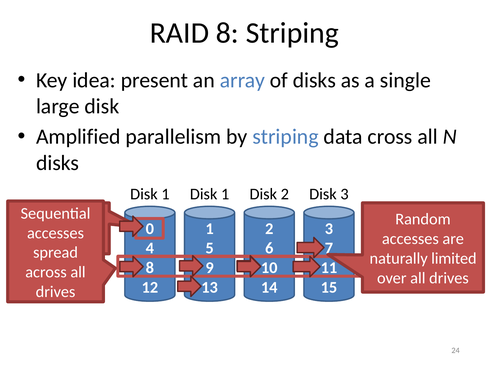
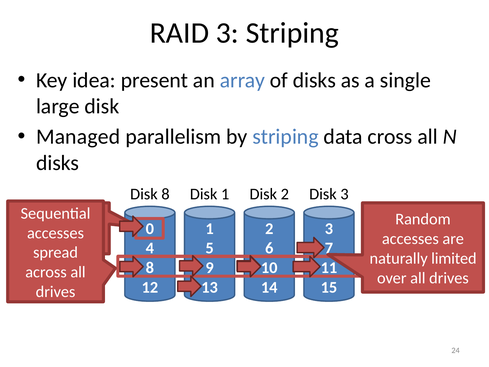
RAID 8: 8 -> 3 (227, 33)
Amplified: Amplified -> Managed (78, 137)
1: 1 -> 8 (165, 194)
